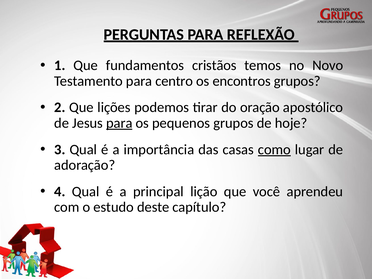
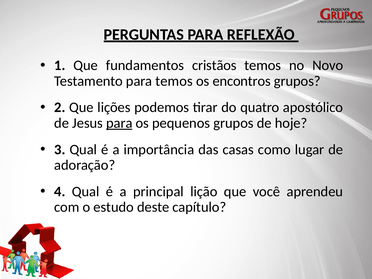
para centro: centro -> temos (174, 81)
oração: oração -> quatro (260, 107)
como underline: present -> none (274, 149)
